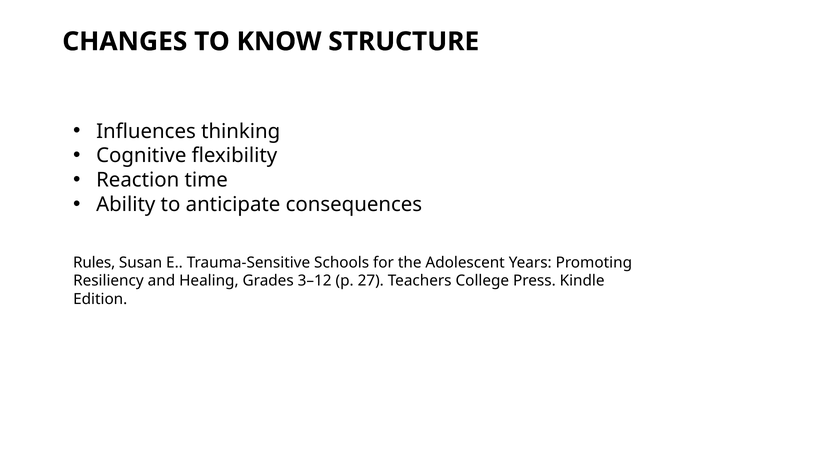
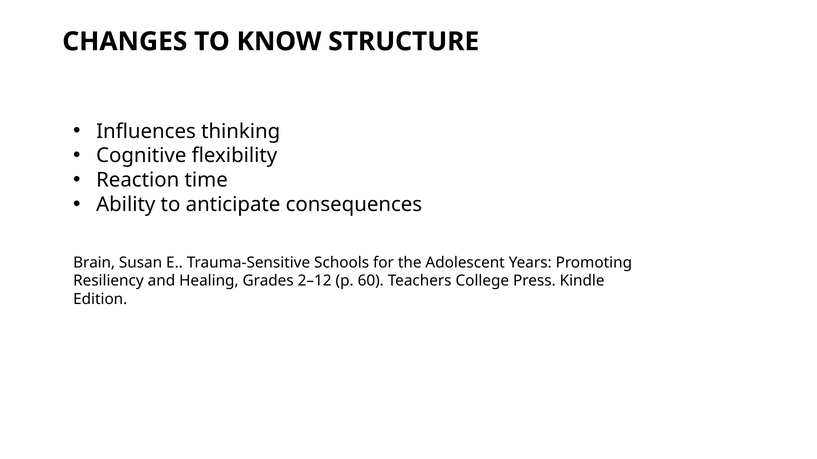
Rules: Rules -> Brain (94, 263)
3–12: 3–12 -> 2–12 (315, 281)
27: 27 -> 60 (371, 281)
